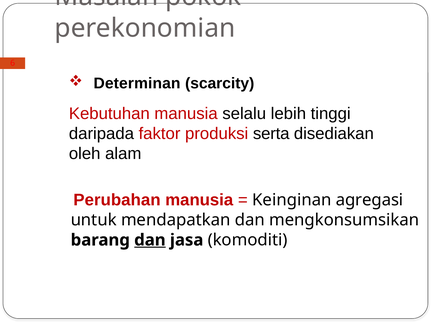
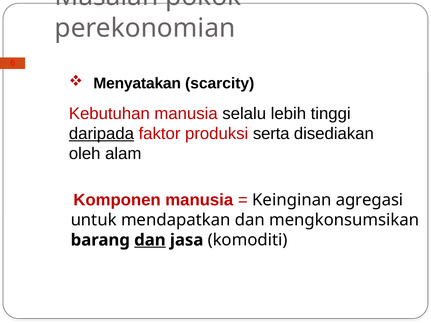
Determinan: Determinan -> Menyatakan (137, 83)
daripada underline: none -> present (101, 134)
Perubahan: Perubahan -> Komponen (117, 200)
